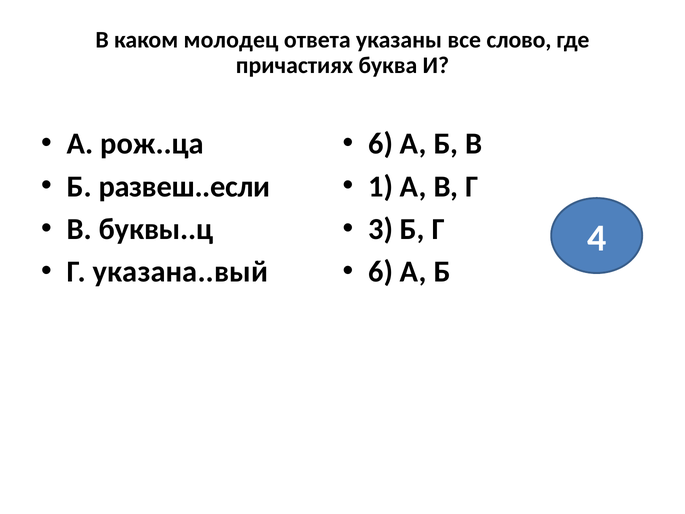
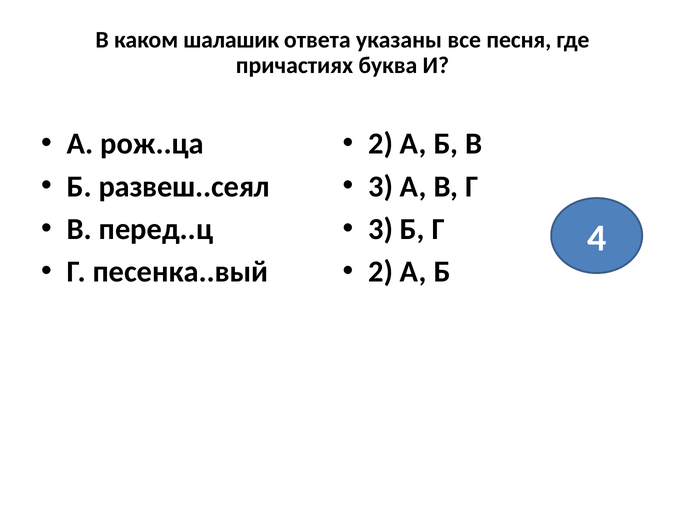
молодец: молодец -> шалашик (231, 40)
слово: слово -> песня (519, 40)
6: 6 -> 2 (381, 144)
развеш..если: развеш..если -> развеш..сеял (184, 186)
1: 1 -> 3 (381, 186)
буквы..ц: буквы..ц -> перед..ц (156, 229)
указана..вый: указана..вый -> песенка..вый (180, 272)
6: 6 -> 2 (381, 272)
